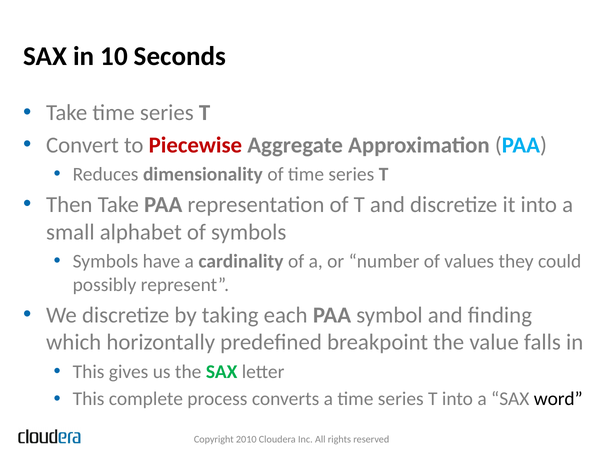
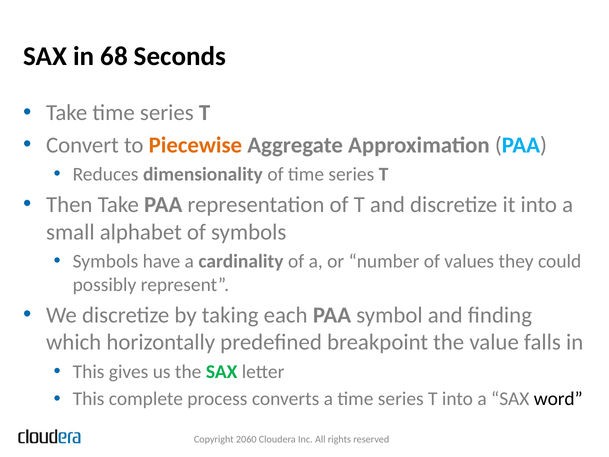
10: 10 -> 68 (114, 56)
Piecewise colour: red -> orange (195, 145)
2010: 2010 -> 2060 (246, 439)
